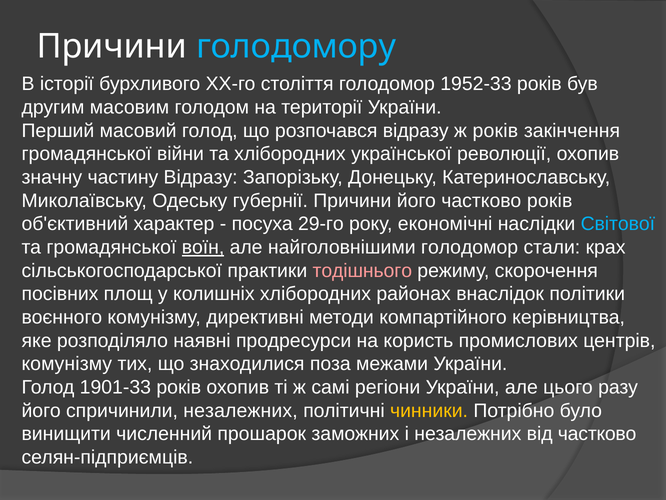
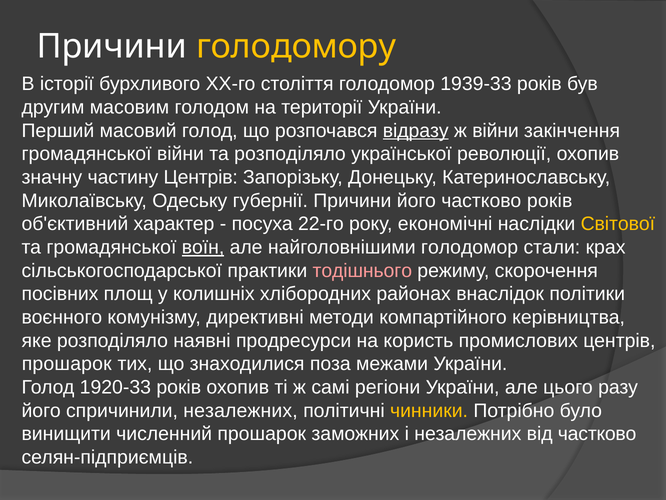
голодомору colour: light blue -> yellow (296, 46)
1952-33: 1952-33 -> 1939-33 (476, 84)
відразу underline: none -> present (416, 131)
ж років: років -> війни (496, 131)
та хлібородних: хлібородних -> розподіляло (290, 154)
частину Відразу: Відразу -> Центрів (201, 177)
29-го: 29-го -> 22-го (321, 224)
Світової colour: light blue -> yellow (618, 224)
комунізму: комунізму -> прошарок (67, 364)
1901-33: 1901-33 -> 1920-33 (115, 387)
